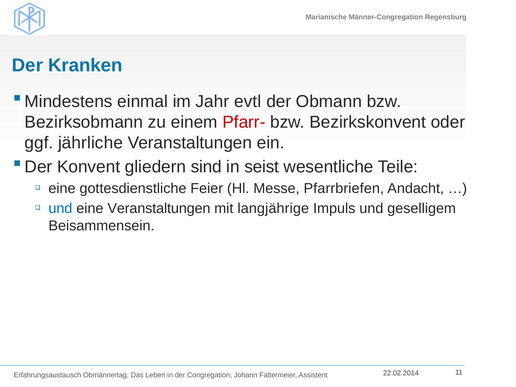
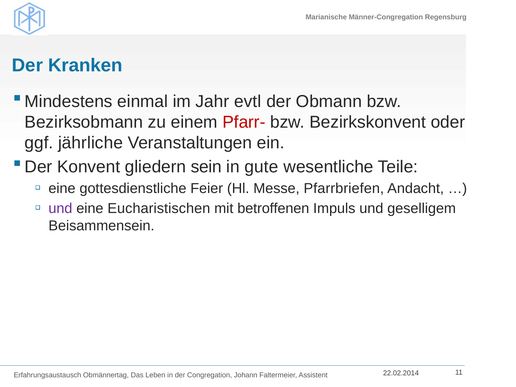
sind: sind -> sein (206, 167)
seist: seist -> gute (262, 167)
und colour: blue -> purple (60, 208)
eine Veranstaltungen: Veranstaltungen -> Eucharistischen (159, 208)
langjährige: langjährige -> betroffenen (273, 208)
